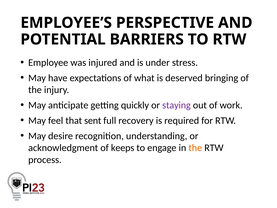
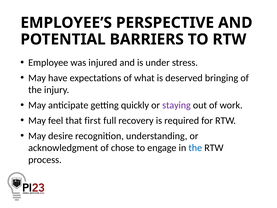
sent: sent -> first (93, 120)
keeps: keeps -> chose (123, 148)
the colour: orange -> blue (195, 148)
